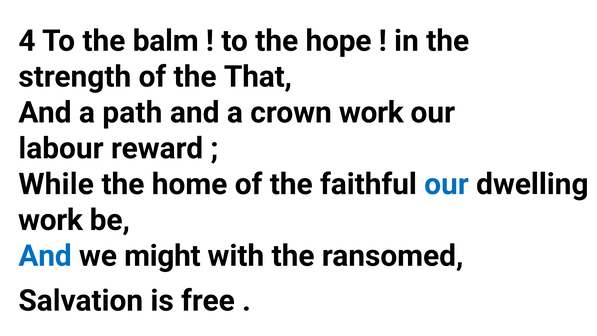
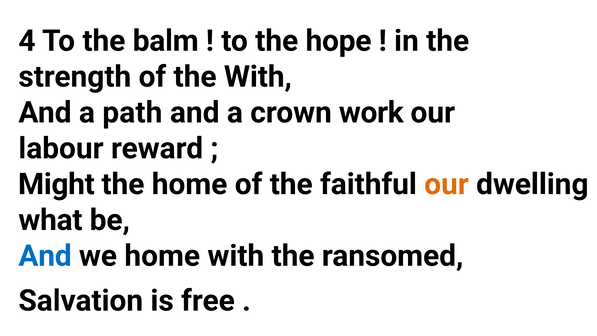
the That: That -> With (258, 77)
While: While -> Might (56, 184)
our colour: blue -> orange (446, 184)
work: work -> what (50, 220)
we might: might -> home (162, 256)
